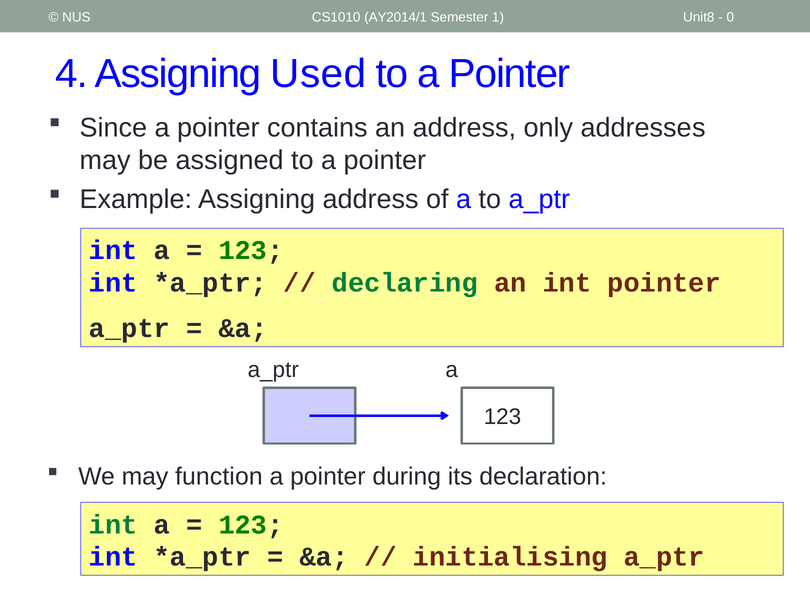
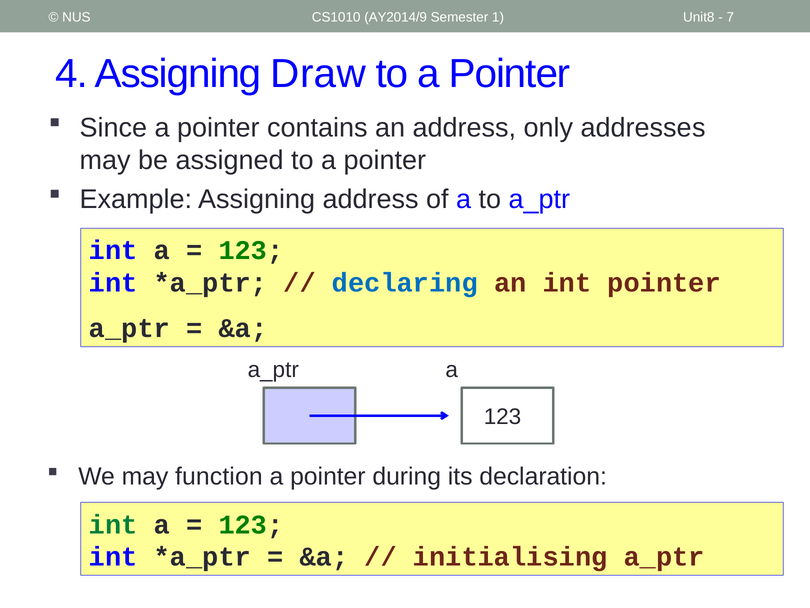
AY2014/1: AY2014/1 -> AY2014/9 (396, 17)
0: 0 -> 7 (730, 17)
Used: Used -> Draw (318, 74)
declaring colour: green -> blue (405, 282)
